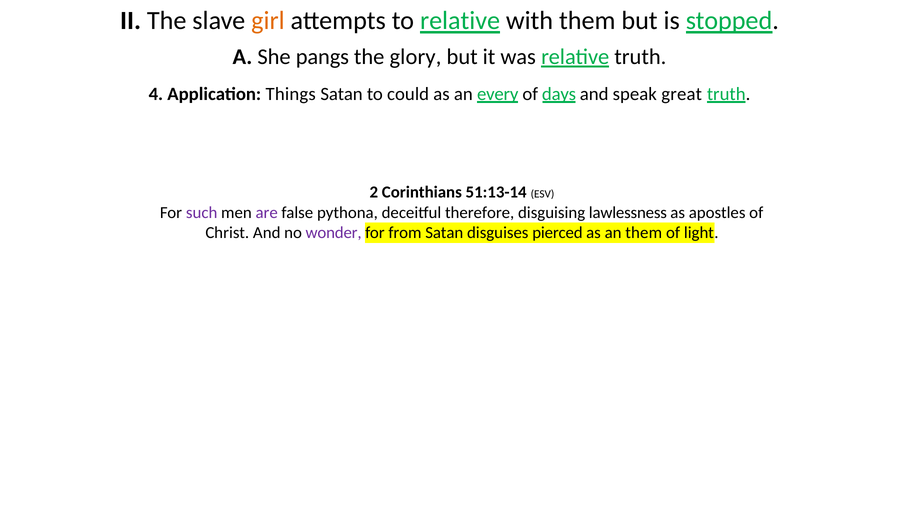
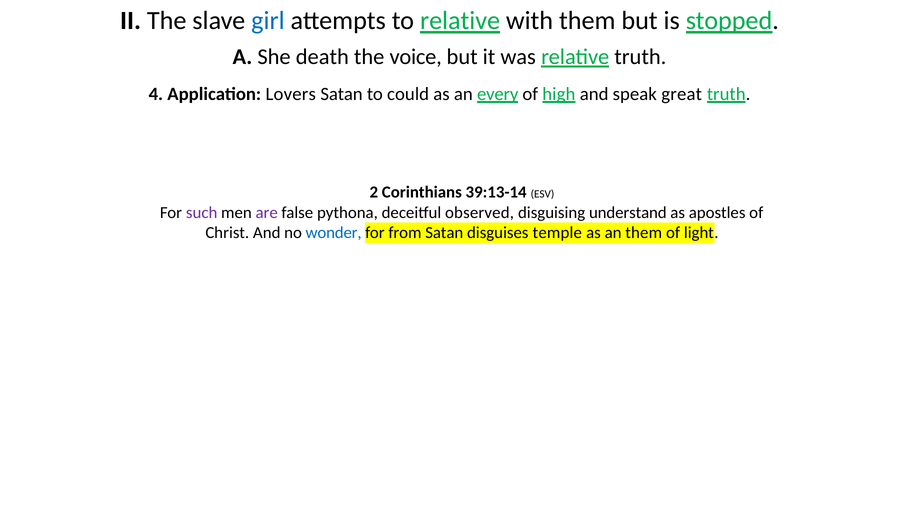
girl colour: orange -> blue (268, 21)
pangs: pangs -> death (322, 57)
glory: glory -> voice (416, 57)
Things: Things -> Lovers (291, 94)
days: days -> high (559, 94)
51:13-14: 51:13-14 -> 39:13-14 (496, 193)
therefore: therefore -> observed (480, 213)
lawlessness: lawlessness -> understand (628, 213)
wonder colour: purple -> blue (334, 233)
pierced: pierced -> temple (557, 233)
